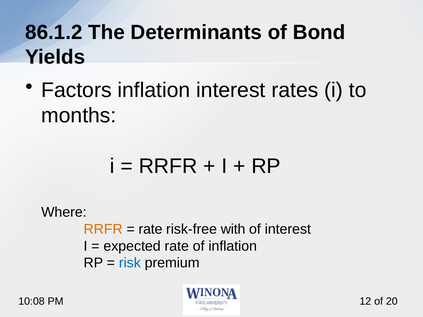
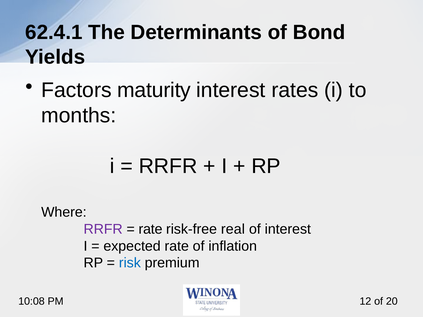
86.1.2: 86.1.2 -> 62.4.1 (54, 32)
Factors inflation: inflation -> maturity (154, 90)
RRFR colour: orange -> purple (103, 229)
with: with -> real (233, 229)
